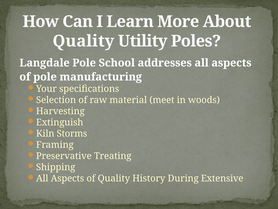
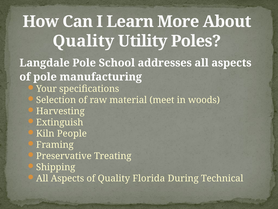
Storms: Storms -> People (72, 133)
History: History -> Florida (149, 178)
Extensive: Extensive -> Technical (222, 178)
